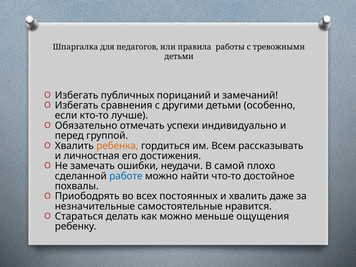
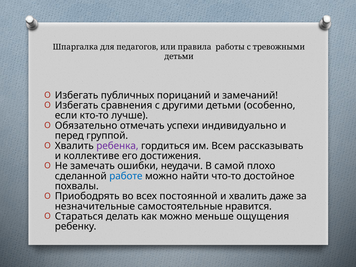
ребенка colour: orange -> purple (117, 146)
личностная: личностная -> коллективе (91, 156)
постоянных: постоянных -> постоянной (188, 196)
